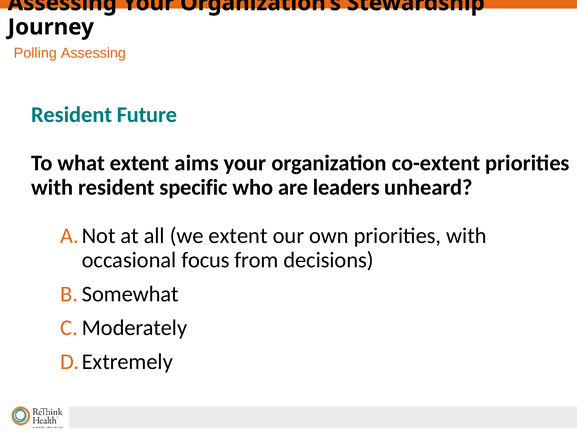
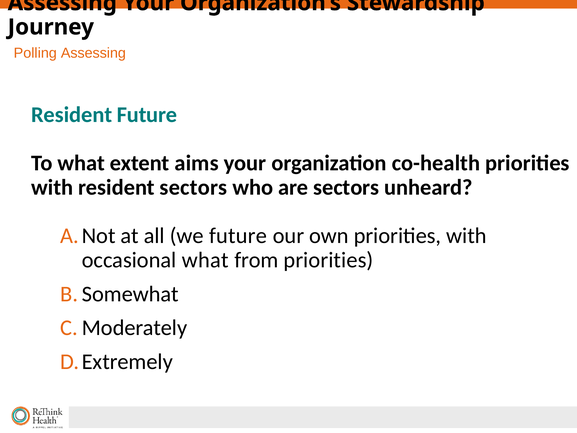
co-extent: co-extent -> co-health (436, 163)
resident specific: specific -> sectors (193, 187)
are leaders: leaders -> sectors (346, 187)
we extent: extent -> future (238, 236)
occasional focus: focus -> what (205, 260)
from decisions: decisions -> priorities (328, 260)
